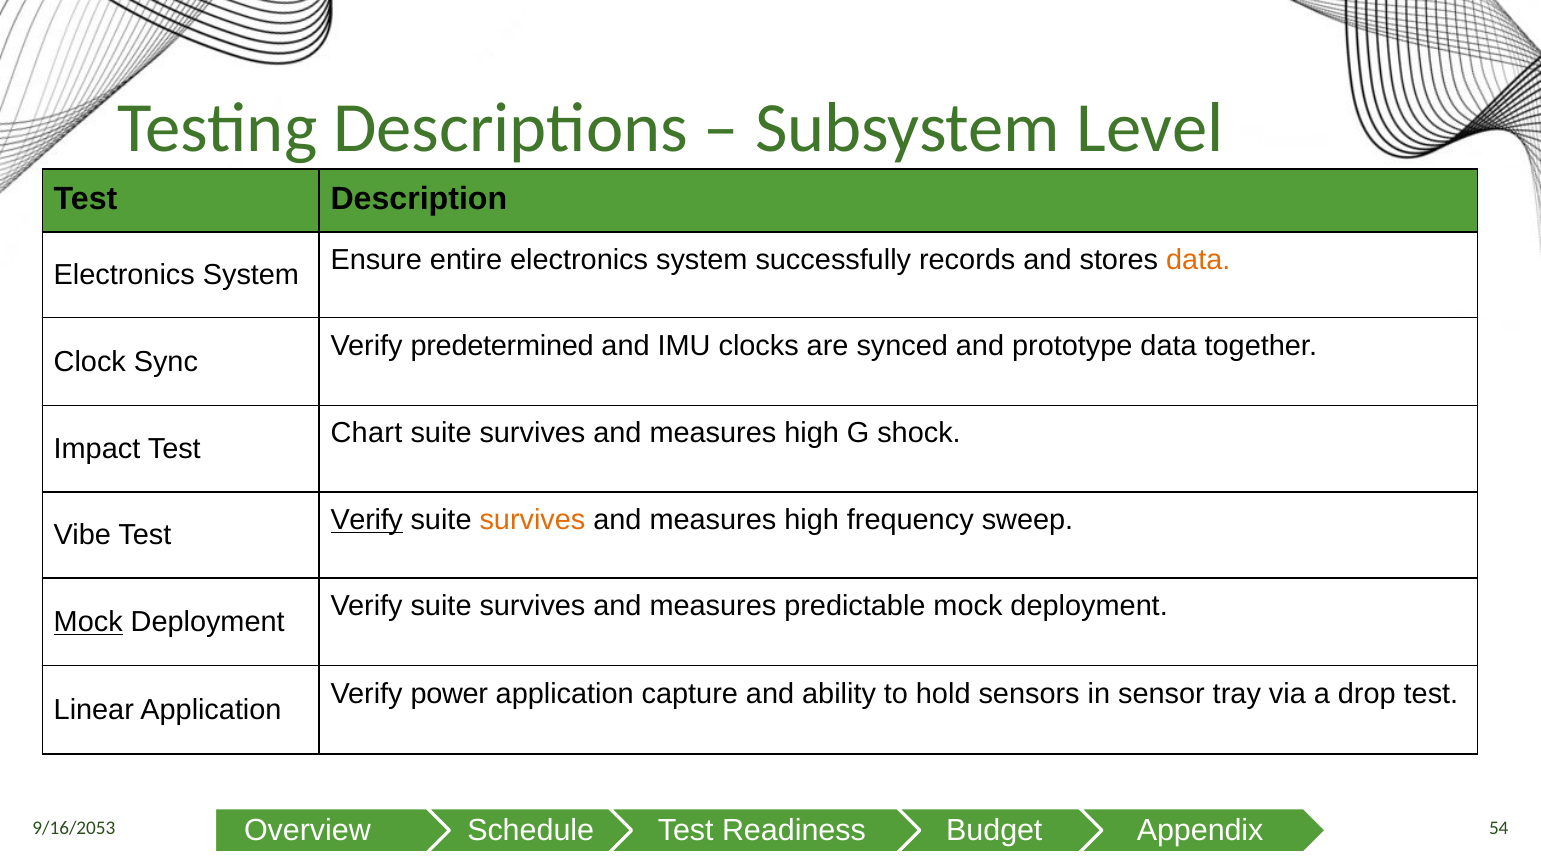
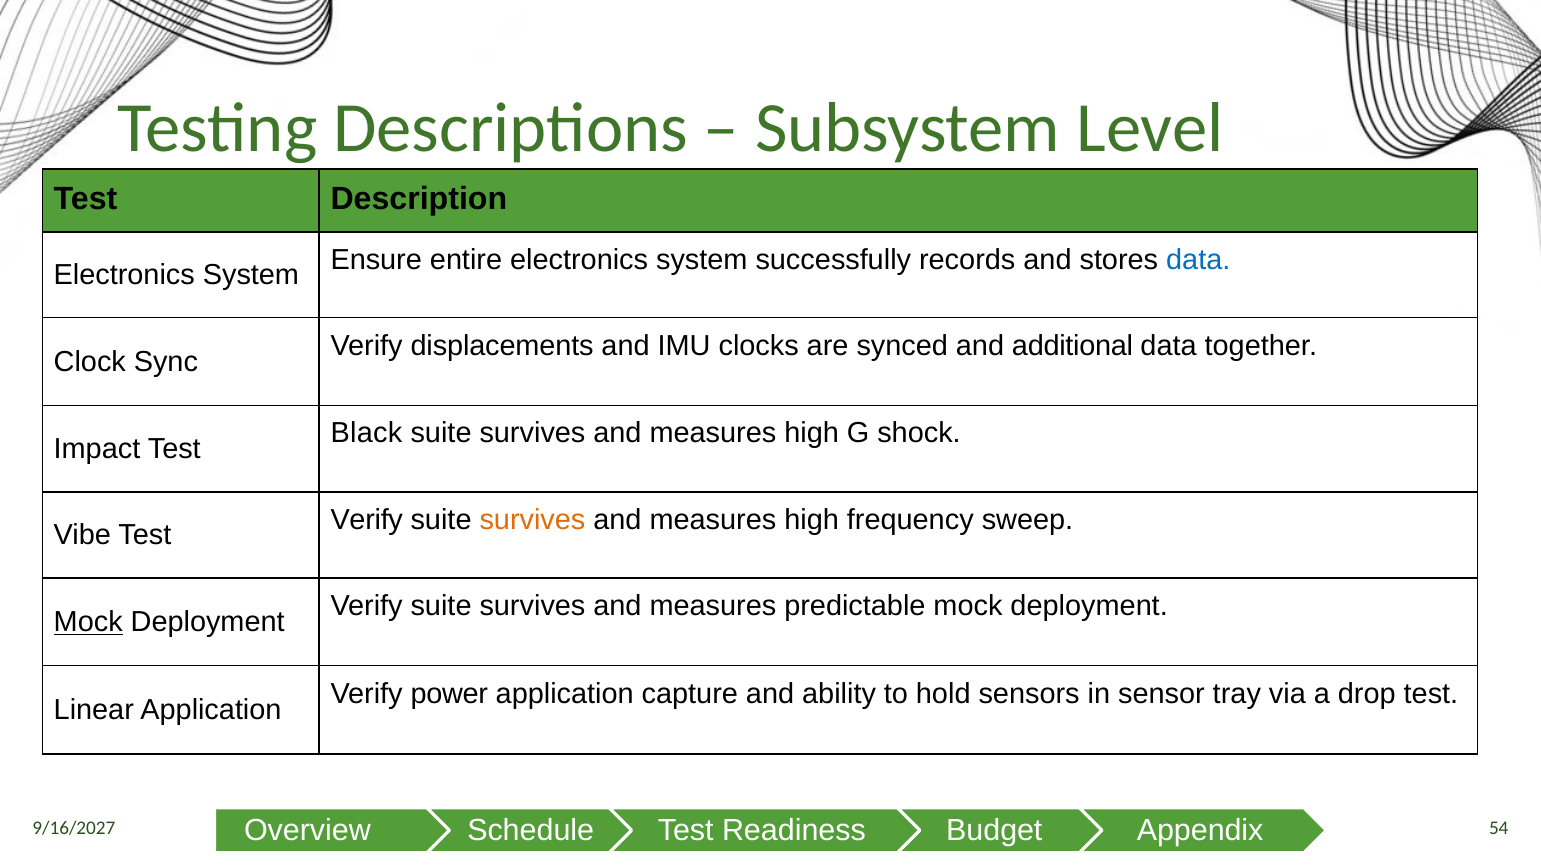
data colour: orange -> blue (1198, 260)
predetermined: predetermined -> displacements (502, 346)
prototype: prototype -> additional (1072, 346)
Chart: Chart -> Black (366, 433)
Verify underline: present -> none (367, 520)
9/16/2053: 9/16/2053 -> 9/16/2027 (74, 828)
